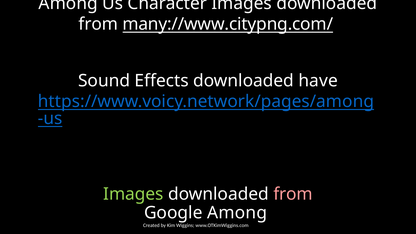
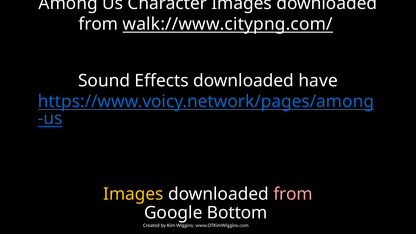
many://www.citypng.com/: many://www.citypng.com/ -> walk://www.citypng.com/ (228, 24)
Images colour: light green -> yellow (133, 194)
Among: Among -> Bottom (237, 213)
